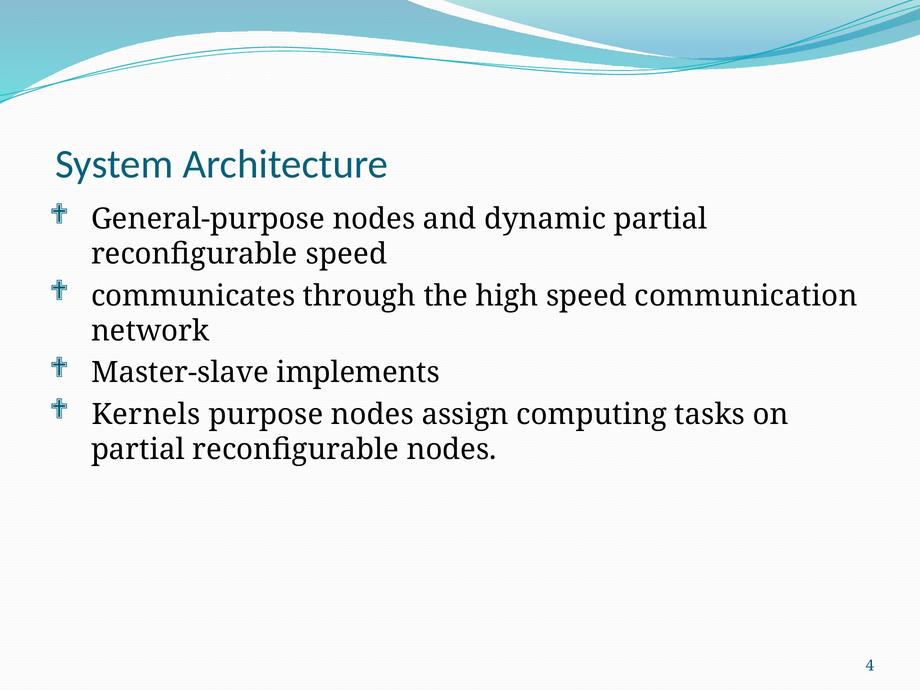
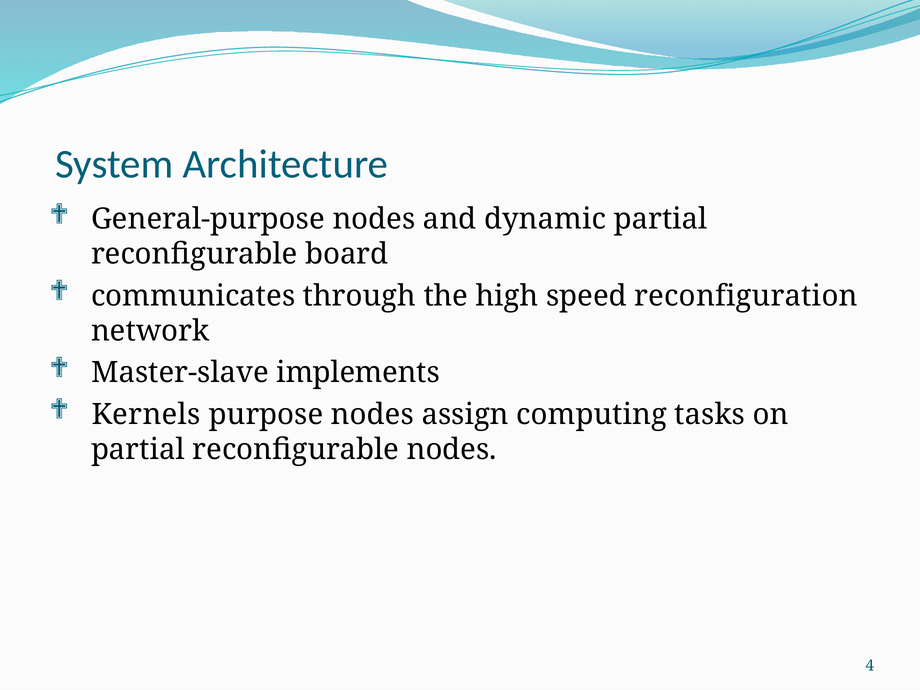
reconfigurable speed: speed -> board (347, 254)
communication: communication -> reconfiguration (746, 296)
